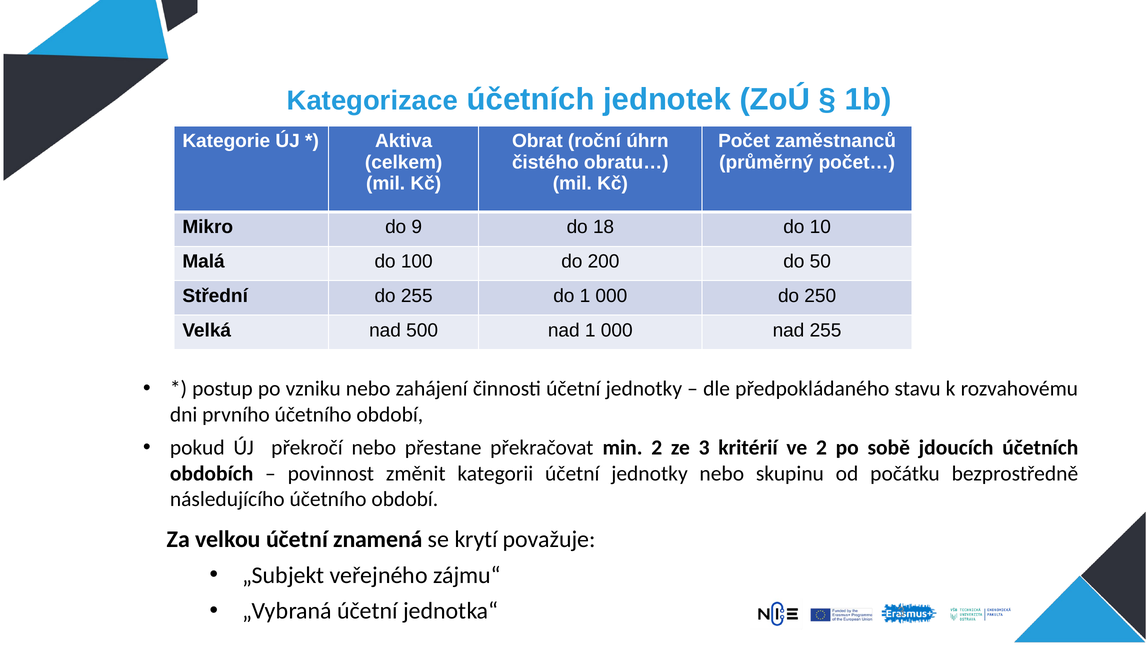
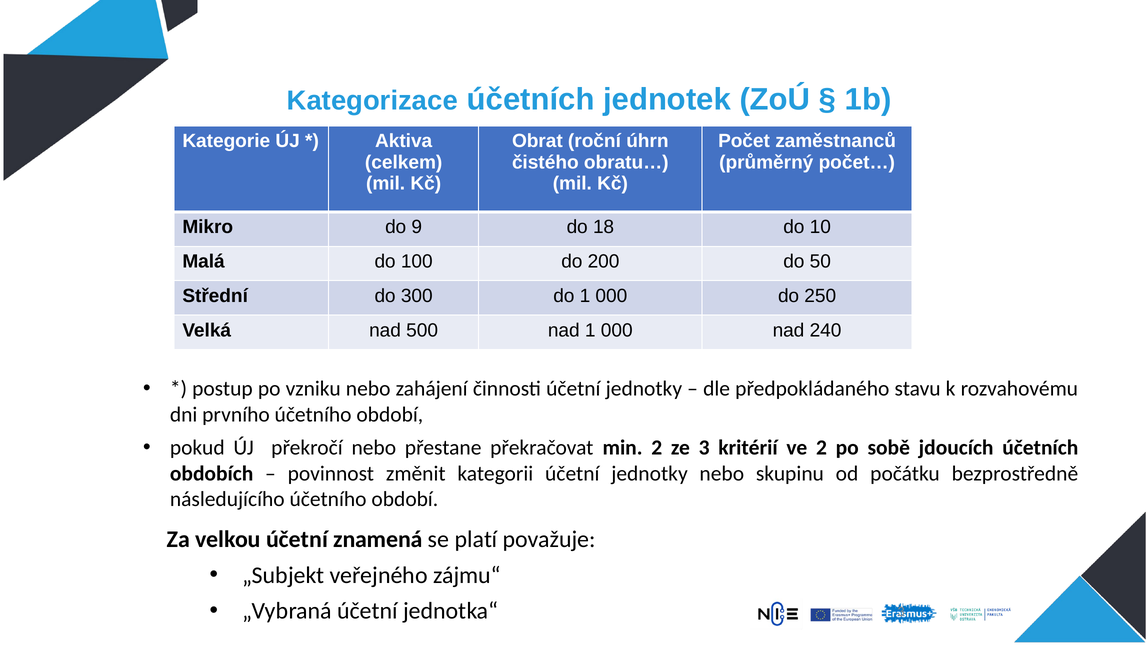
do 255: 255 -> 300 (417, 296)
nad 255: 255 -> 240 (826, 330)
krytí: krytí -> platí (476, 539)
